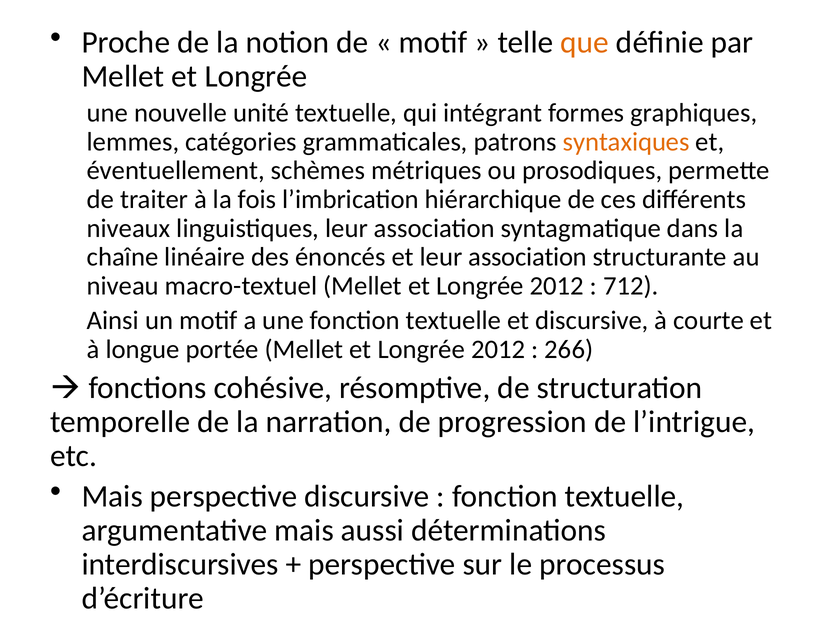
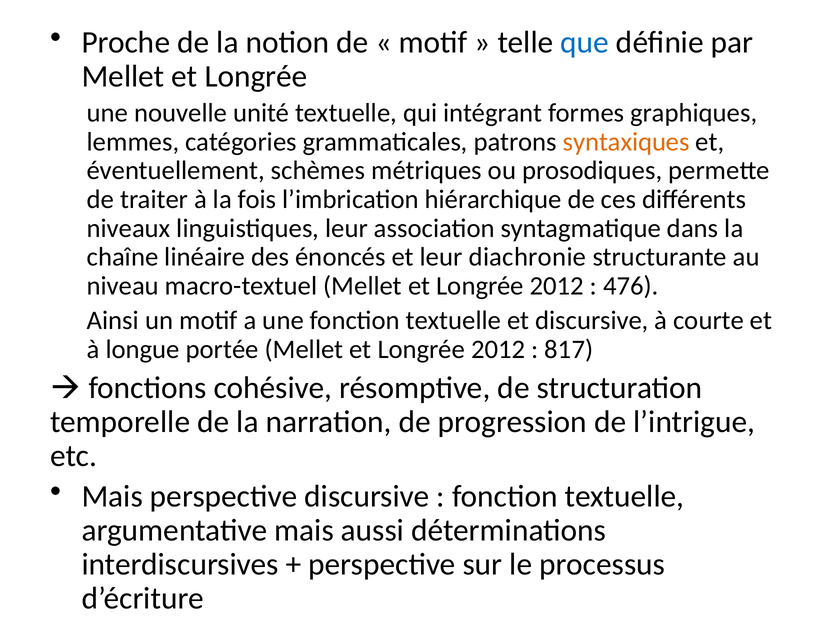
que colour: orange -> blue (585, 42)
et leur association: association -> diachronie (527, 257)
712: 712 -> 476 (631, 286)
266: 266 -> 817 (569, 350)
